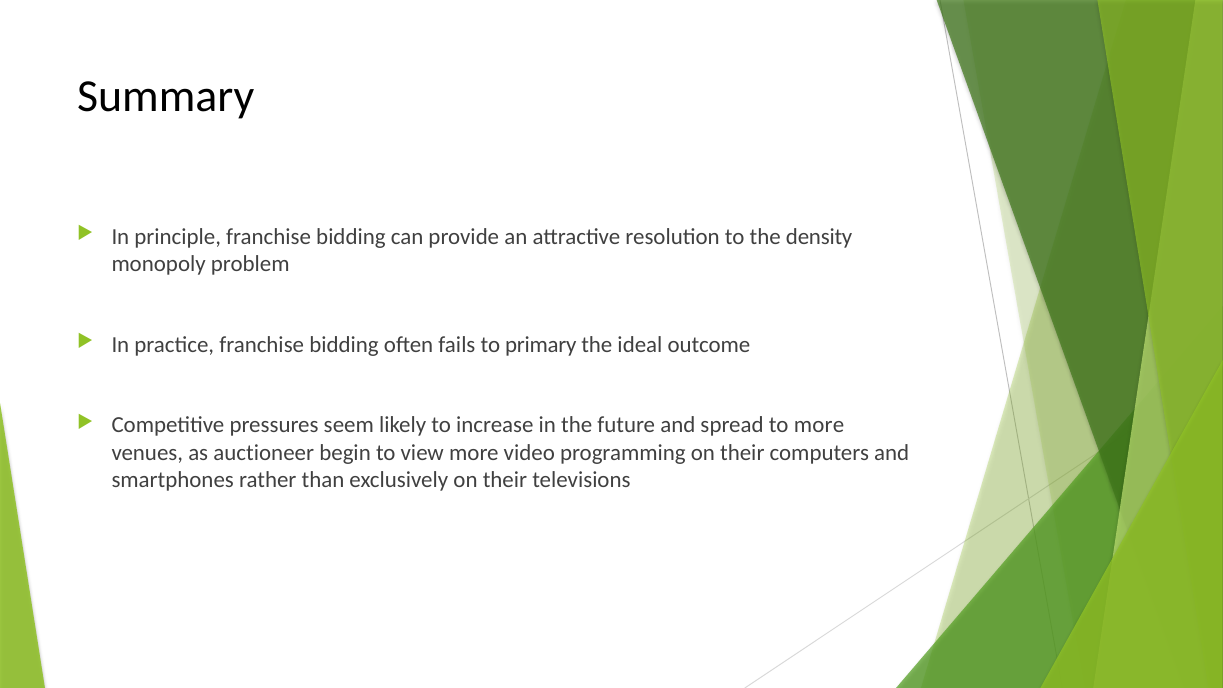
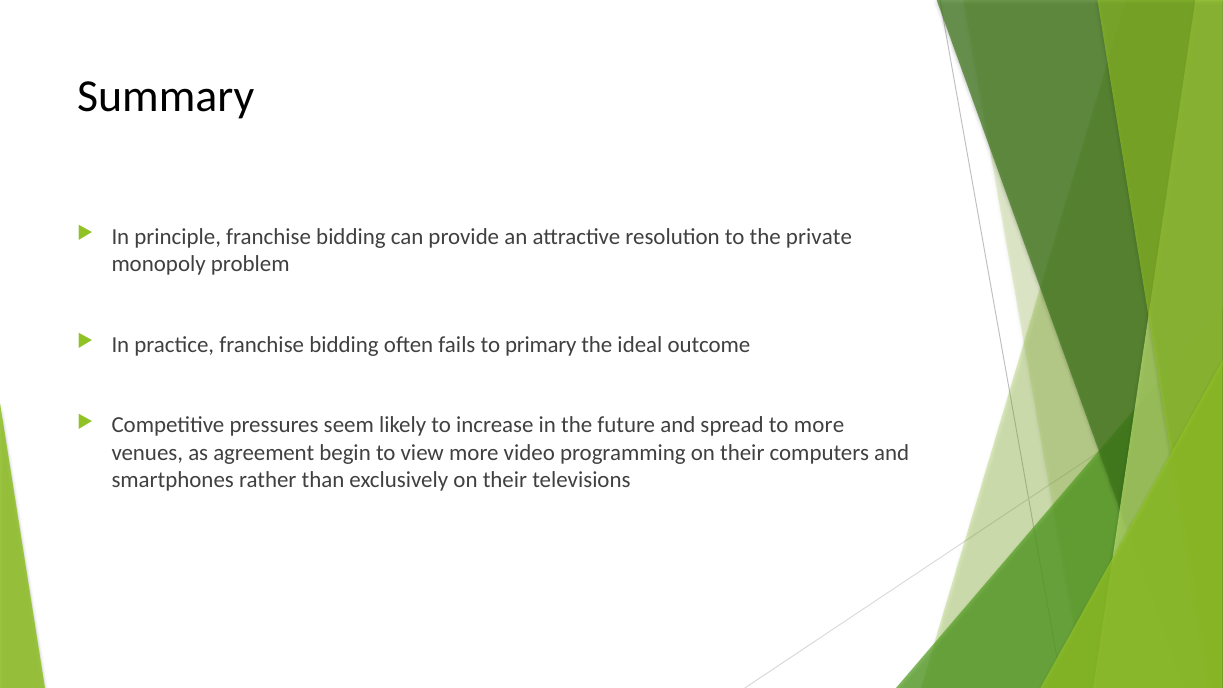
density: density -> private (819, 237)
auctioneer: auctioneer -> agreement (264, 453)
